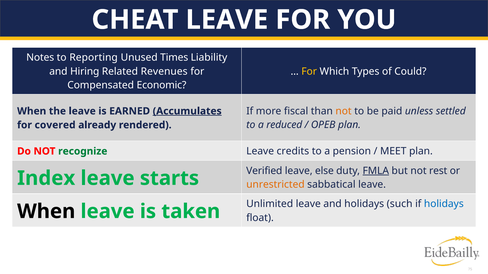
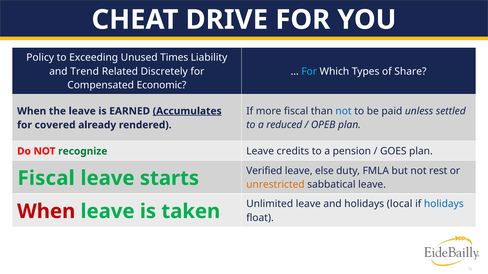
CHEAT LEAVE: LEAVE -> DRIVE (227, 20)
Notes: Notes -> Policy (40, 58)
Reporting: Reporting -> Exceeding (94, 58)
Hiring: Hiring -> Trend (85, 72)
Revenues: Revenues -> Discretely (164, 72)
For colour: yellow -> light blue (309, 72)
Could: Could -> Share (410, 72)
not colour: orange -> blue (344, 111)
MEET: MEET -> GOES (393, 151)
FMLA underline: present -> none (376, 171)
Index: Index -> Fiscal (46, 179)
such: such -> local (400, 204)
When colour: black -> red (46, 212)
